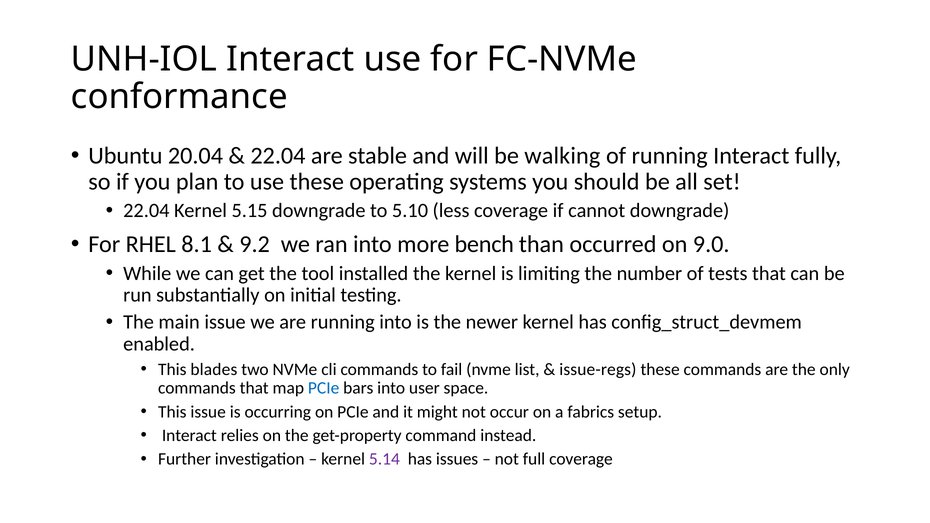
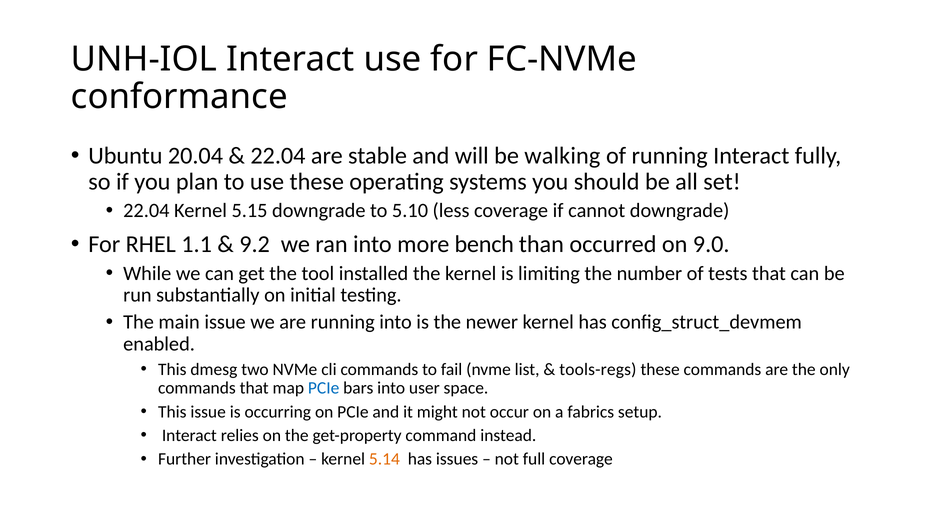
8.1: 8.1 -> 1.1 (197, 244)
blades: blades -> dmesg (214, 369)
issue-regs: issue-regs -> tools-regs (598, 369)
5.14 colour: purple -> orange (384, 459)
